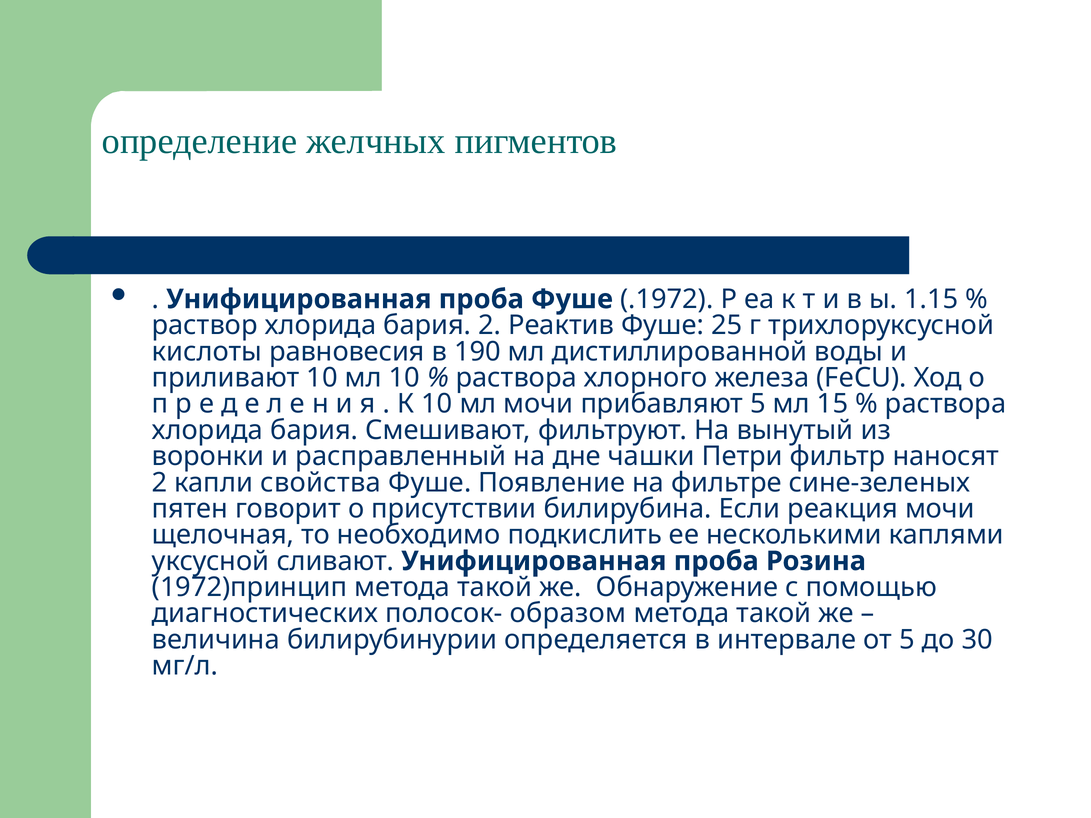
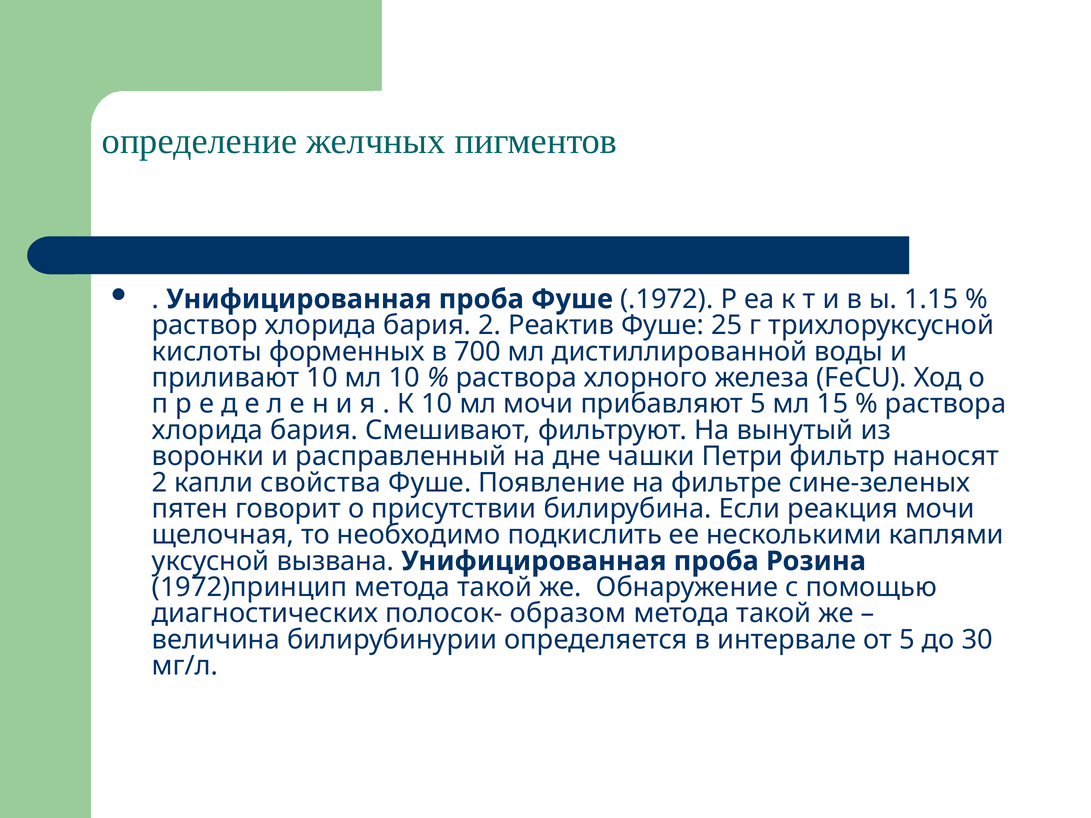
равновесия: равновесия -> форменных (347, 352)
190: 190 -> 700 (477, 352)
сливают: сливают -> вызвана (335, 561)
